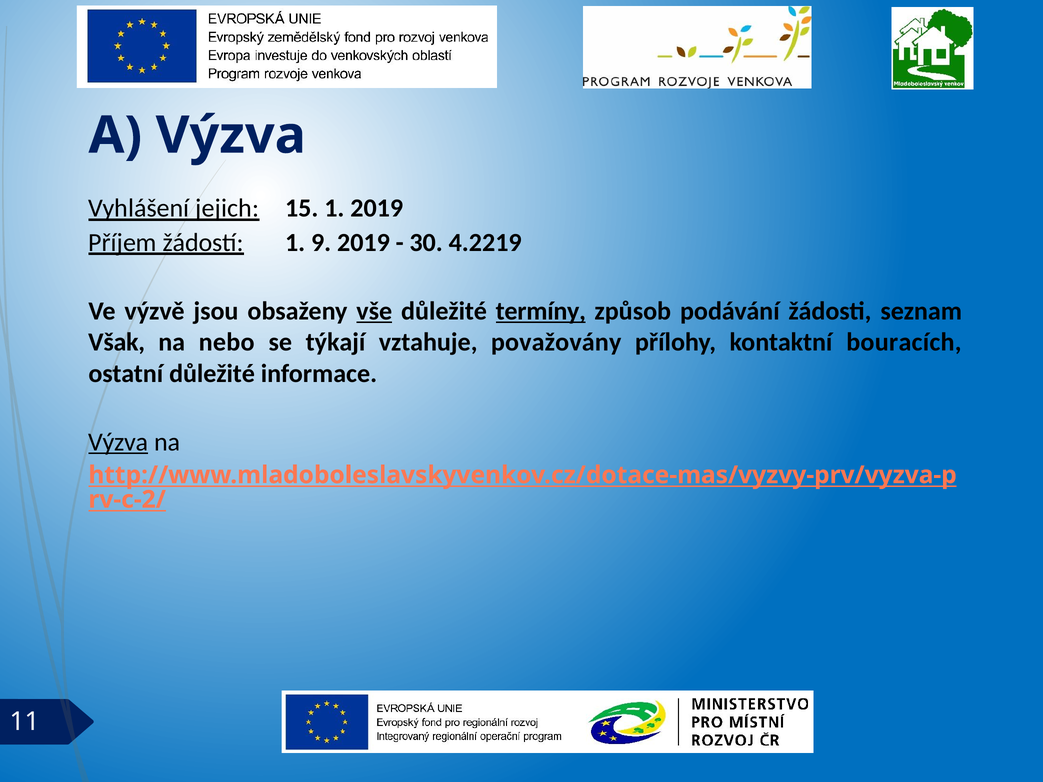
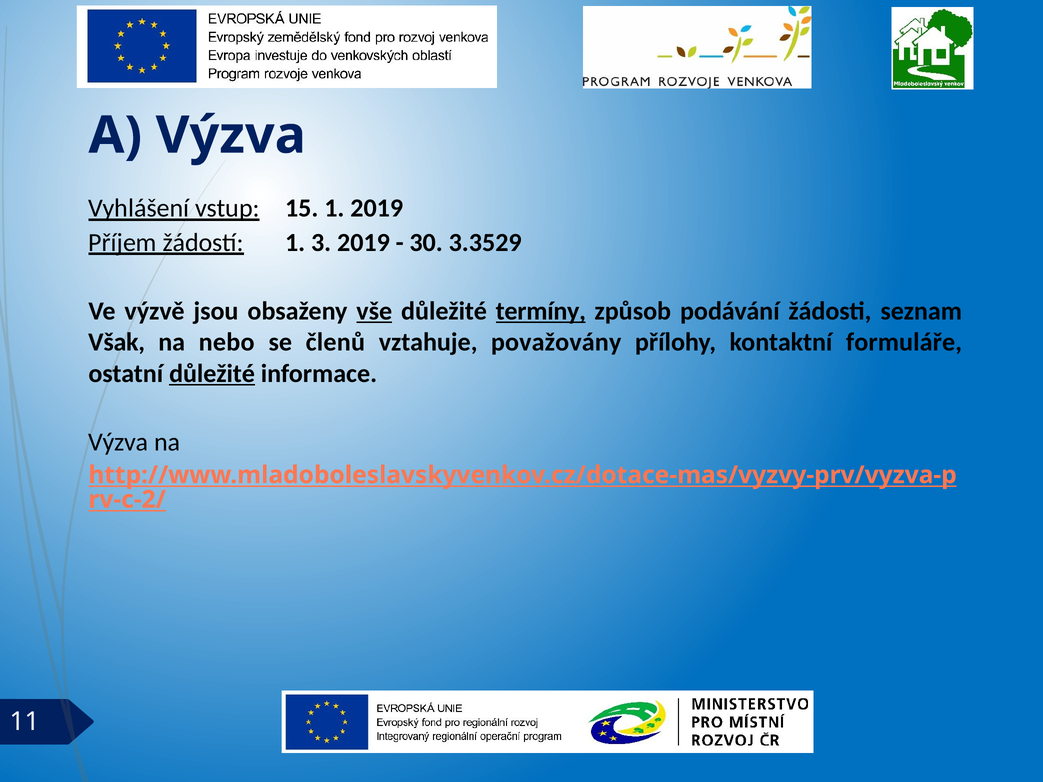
jejich: jejich -> vstup (227, 208)
9: 9 -> 3 (321, 243)
4.2219: 4.2219 -> 3.3529 (485, 243)
týkají: týkají -> členů (335, 342)
bouracích: bouracích -> formuláře (904, 342)
důležité underline: none -> present (212, 374)
Výzva underline: present -> none (118, 442)
